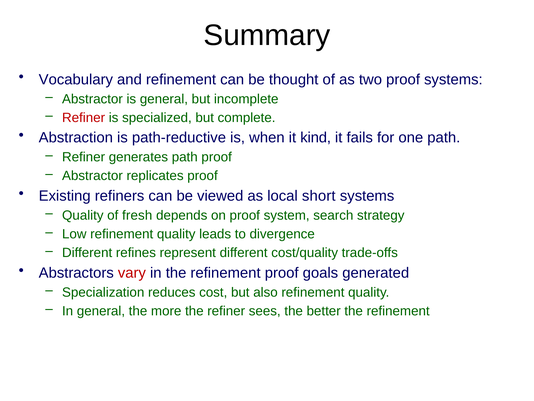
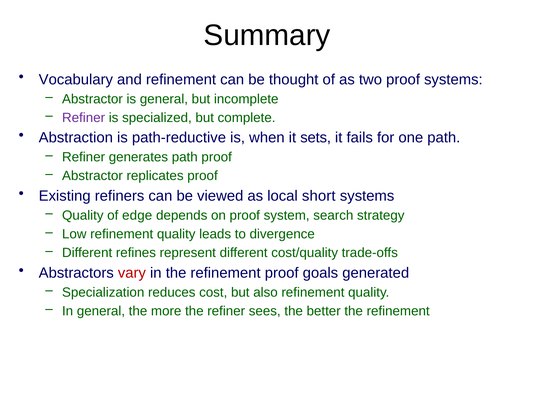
Refiner colour: red -> purple (84, 118)
kind: kind -> sets (316, 138)
fresh: fresh -> edge (137, 215)
